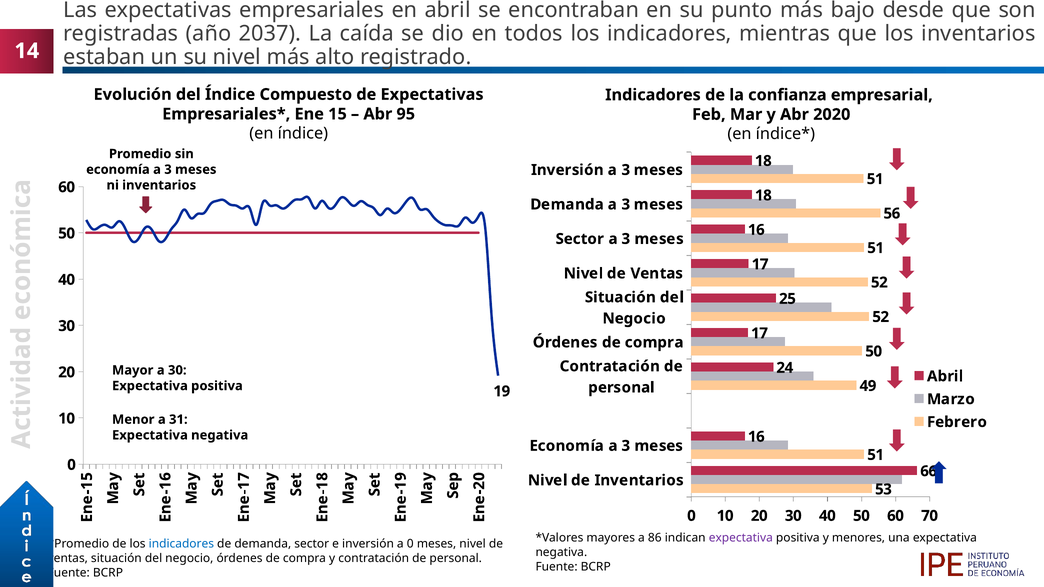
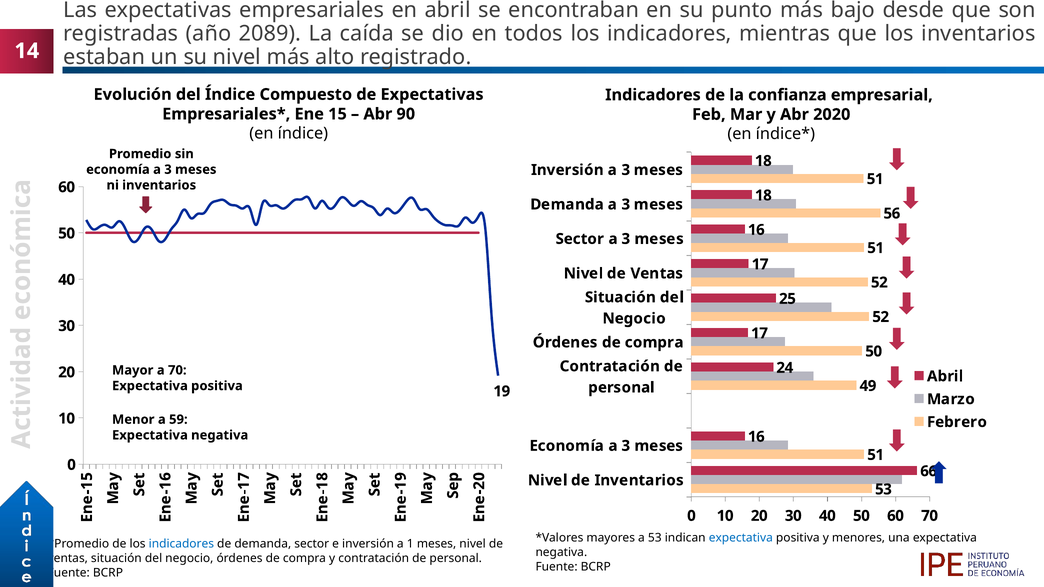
2037: 2037 -> 2089 (270, 33)
95: 95 -> 90 (406, 114)
a 30: 30 -> 70 (177, 370)
31: 31 -> 59 (178, 420)
a 86: 86 -> 53 (655, 538)
expectativa colour: purple -> blue (741, 538)
a 0: 0 -> 1 (410, 544)
